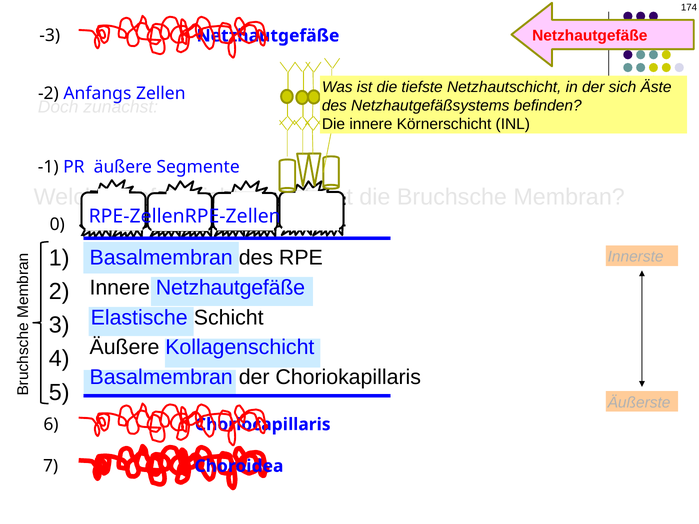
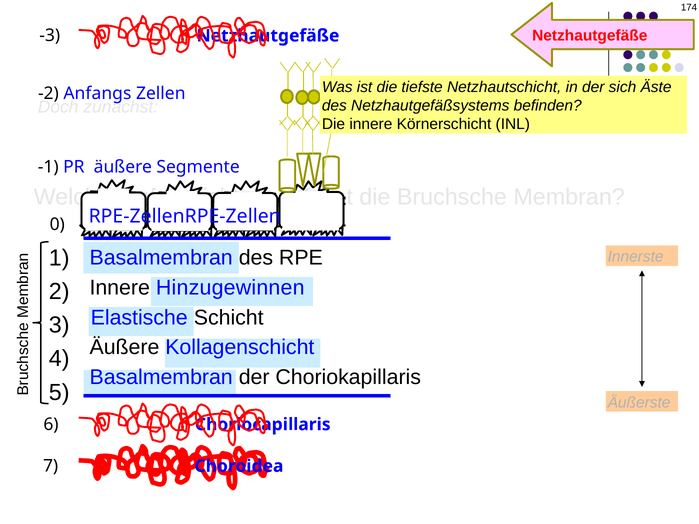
Innere Netzhautgefäße: Netzhautgefäße -> Hinzugewinnen (230, 288)
